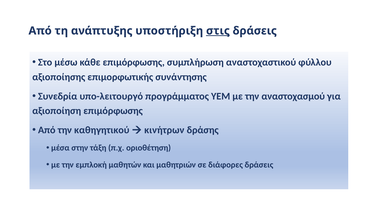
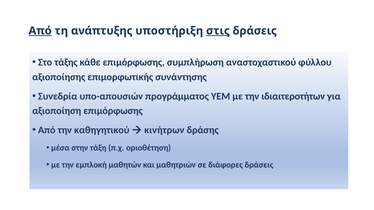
Από underline: none -> present (40, 31)
μέσω: μέσω -> τάξης (66, 62)
υπο-λειτουργό: υπο-λειτουργό -> υπο-απουσιών (111, 96)
αναστοχασμού: αναστοχασμού -> ιδιαιτεροτήτων (293, 96)
